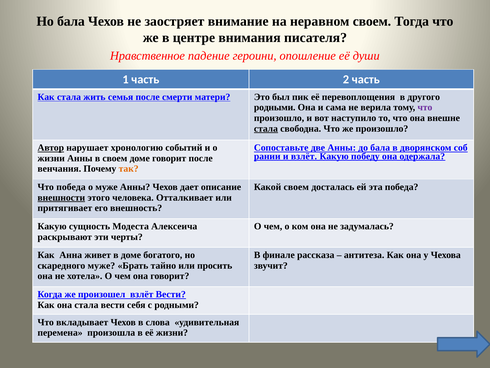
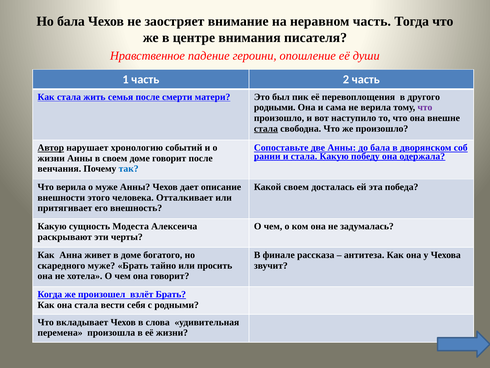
неравном своем: своем -> часть (372, 21)
и взлёт: взлёт -> стала (304, 156)
так colour: orange -> blue (129, 169)
Что победа: победа -> верила (71, 187)
внешности underline: present -> none (61, 197)
взлёт Вести: Вести -> Брать (171, 294)
